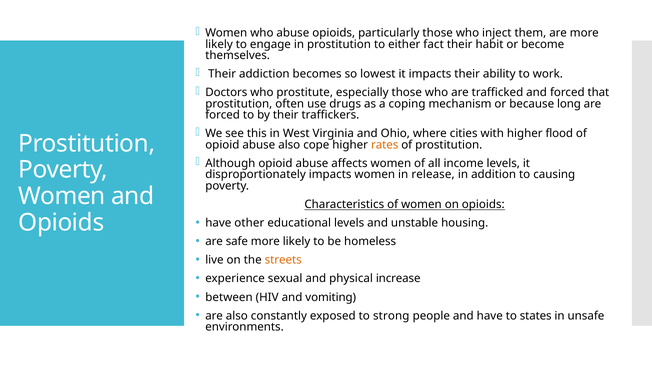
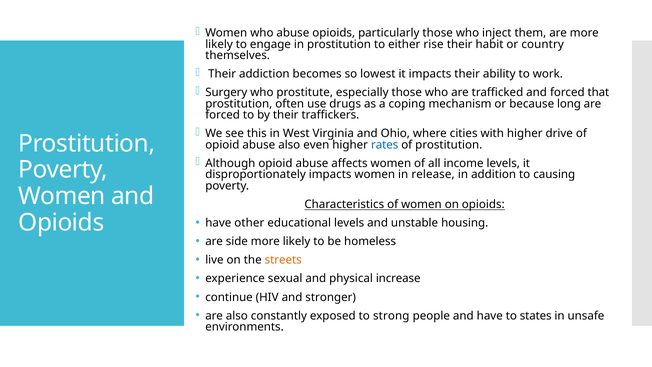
fact: fact -> rise (434, 44)
become: become -> country (543, 44)
Doctors: Doctors -> Surgery (226, 93)
flood: flood -> drive (559, 134)
cope: cope -> even (316, 145)
rates colour: orange -> blue (385, 145)
safe: safe -> side (237, 241)
between: between -> continue (229, 297)
vomiting: vomiting -> stronger (331, 297)
